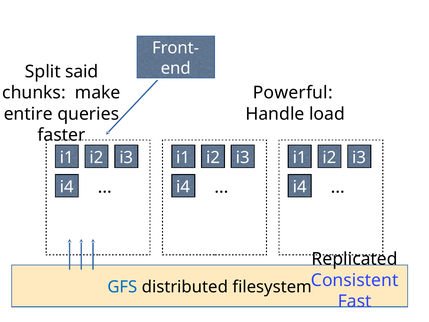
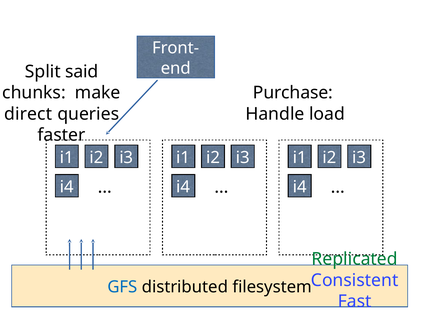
Powerful: Powerful -> Purchase (293, 93)
entire: entire -> direct (28, 114)
Replicated colour: black -> green (355, 259)
